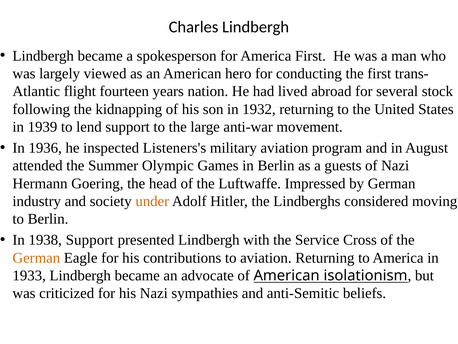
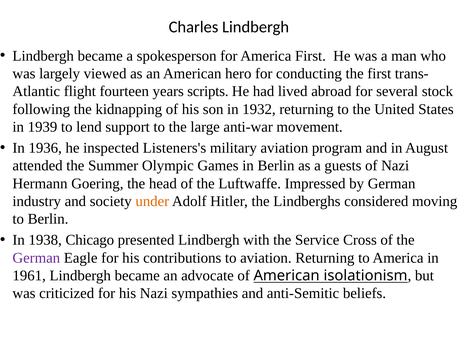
nation: nation -> scripts (208, 91)
1938 Support: Support -> Chicago (90, 240)
German colour: orange -> purple (36, 257)
1933: 1933 -> 1961 (29, 275)
